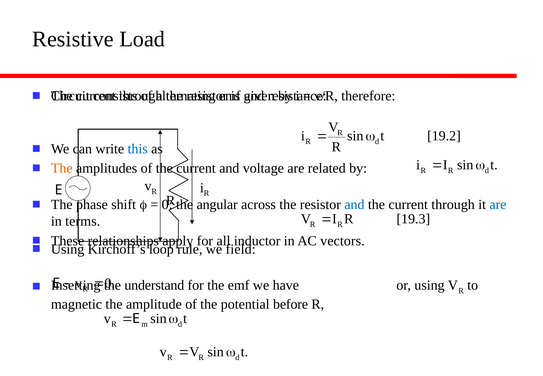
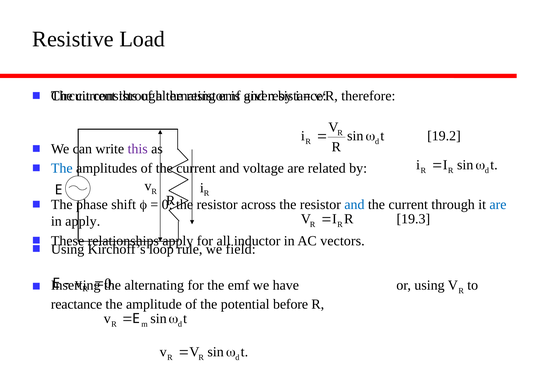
this colour: blue -> purple (138, 149)
The colour: orange -> blue (62, 168)
angular: angular -> resistor (217, 205)
in terms: terms -> apply (83, 221)
understand: understand -> alternating (154, 285)
magnetic: magnetic -> reactance (77, 304)
